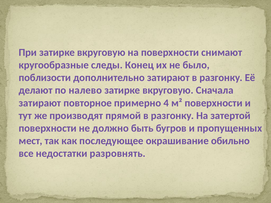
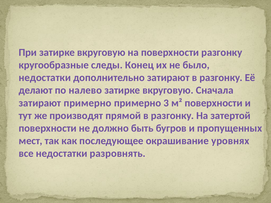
поверхности снимают: снимают -> разгонку (222, 52)
поблизости: поблизости -> недостатки (45, 78)
затирают повторное: повторное -> примерно (88, 103)
4: 4 -> 3 (166, 103)
обильно: обильно -> уровнях (230, 141)
